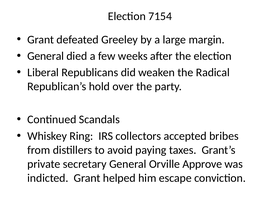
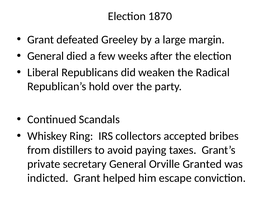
7154: 7154 -> 1870 (160, 16)
Approve: Approve -> Granted (202, 164)
